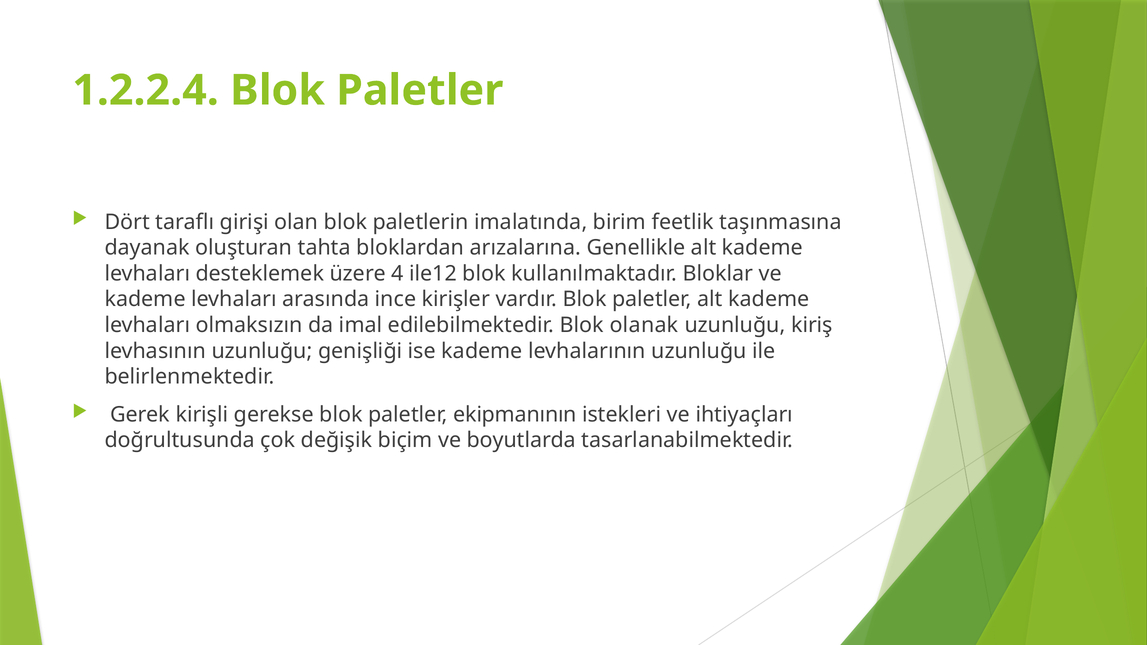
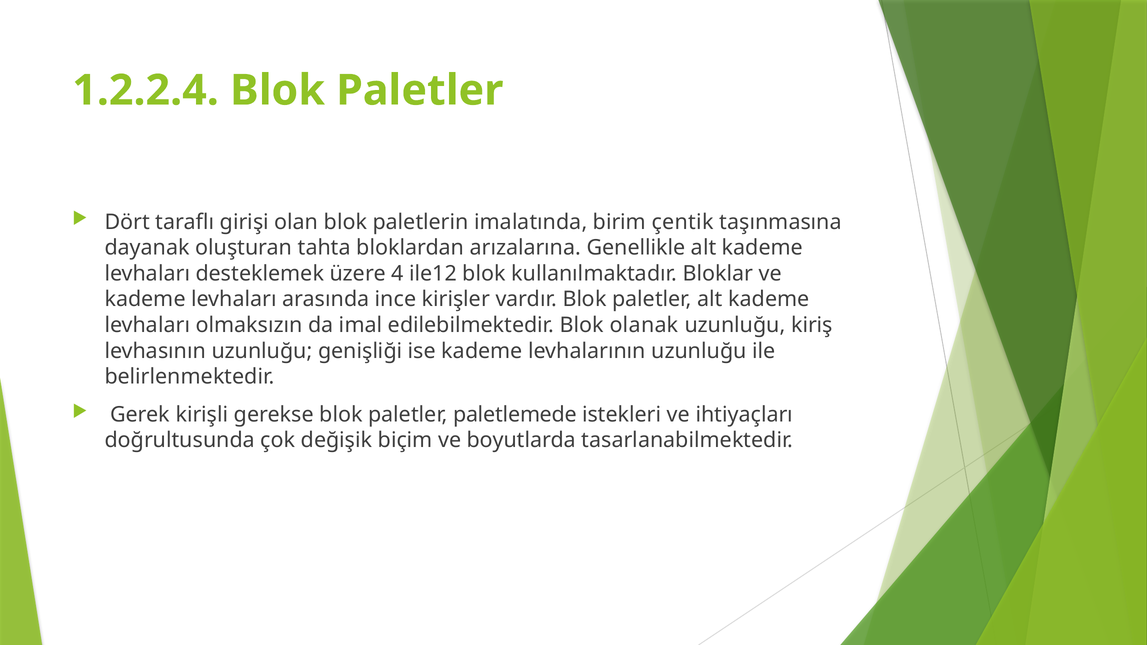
feetlik: feetlik -> çentik (683, 222)
ekipmanının: ekipmanının -> paletlemede (515, 415)
